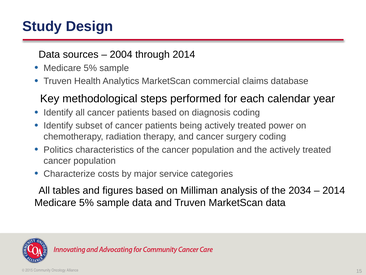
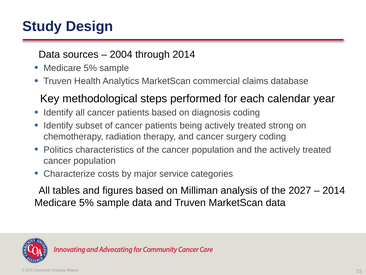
power: power -> strong (281, 125)
2034: 2034 -> 2027 (300, 190)
